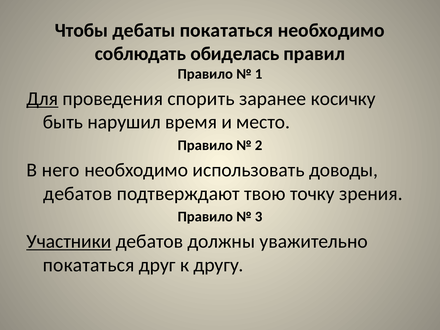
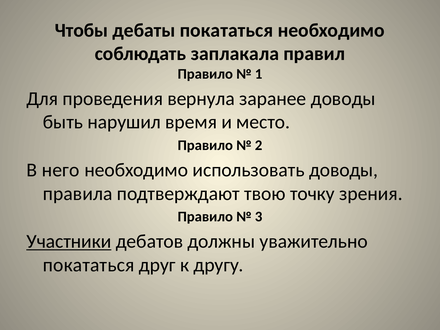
обиделась: обиделась -> заплакала (235, 54)
Для underline: present -> none (42, 99)
спорить: спорить -> вернула (201, 99)
заранее косичку: косичку -> доводы (343, 99)
дебатов: дебатов -> правила (78, 194)
